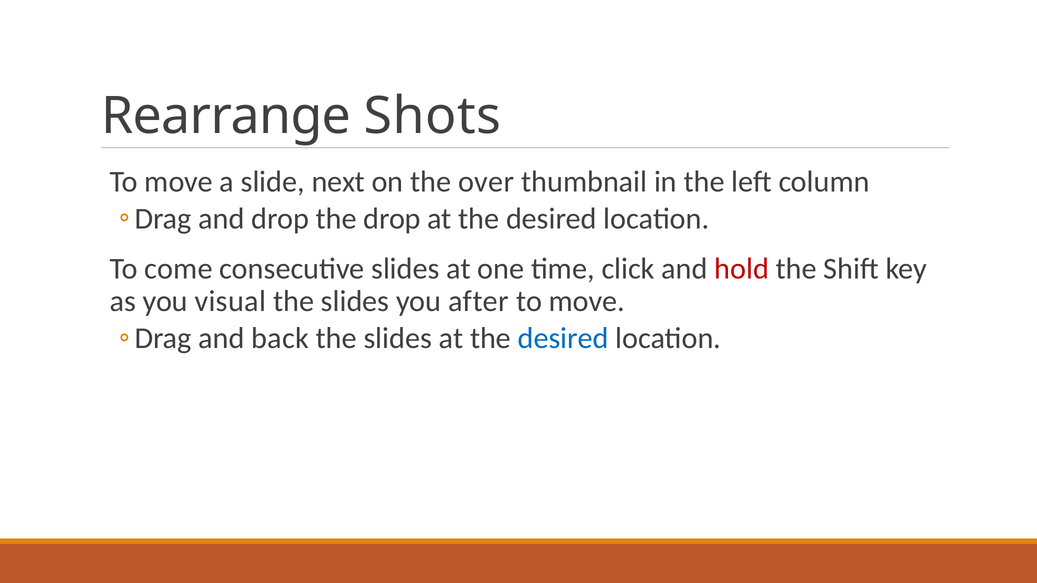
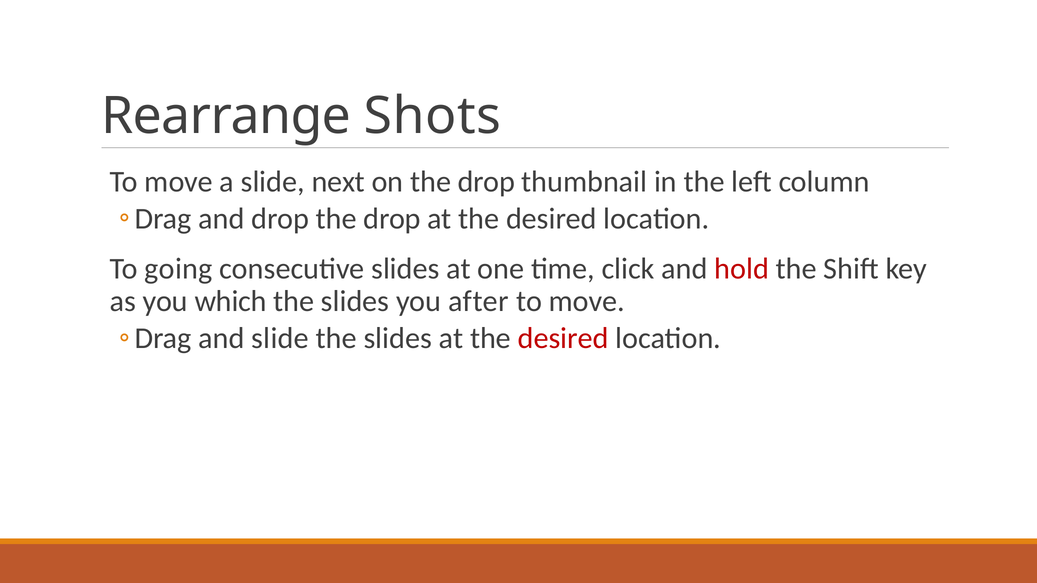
on the over: over -> drop (486, 182)
come: come -> going (178, 269)
visual: visual -> which (231, 301)
and back: back -> slide (280, 339)
desired colour: blue -> red (563, 339)
